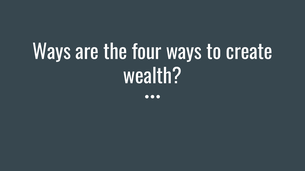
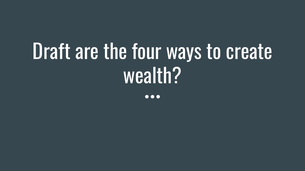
Ways: Ways -> Draft (52, 53)
